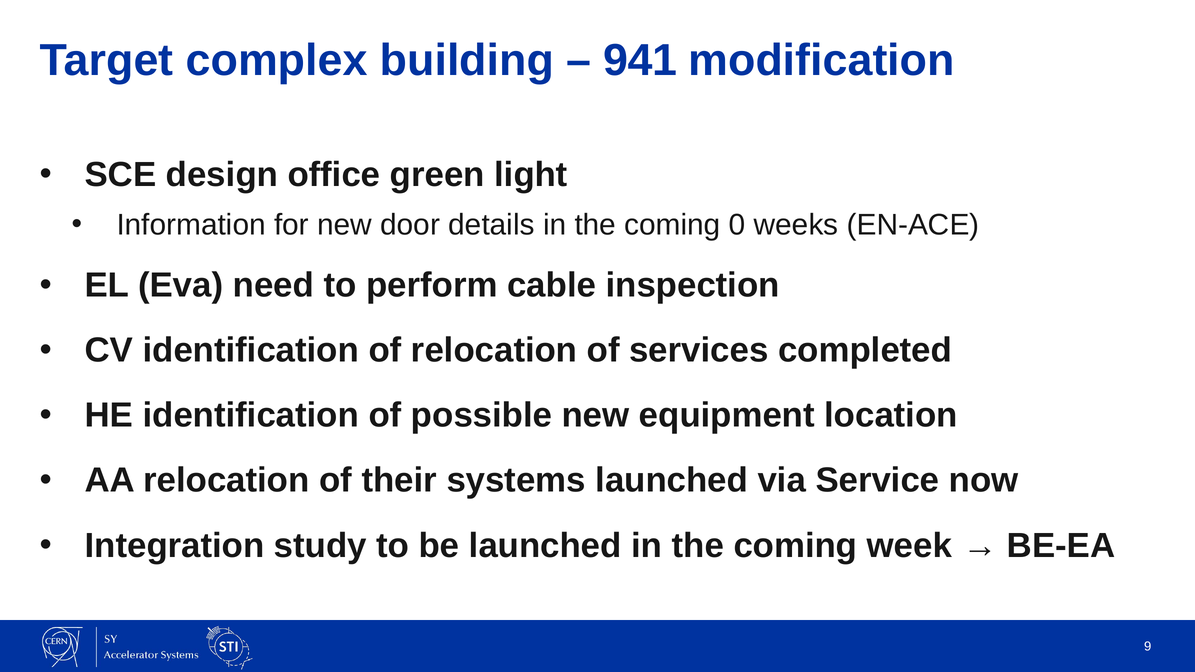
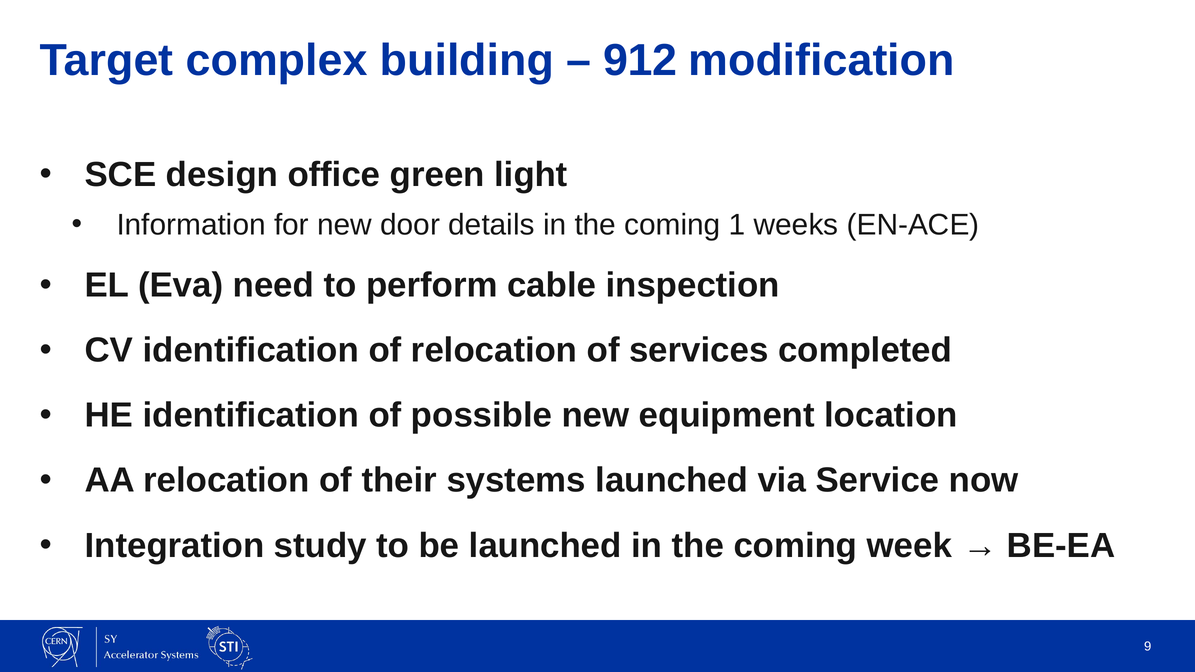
941: 941 -> 912 (640, 61)
0: 0 -> 1 (737, 225)
